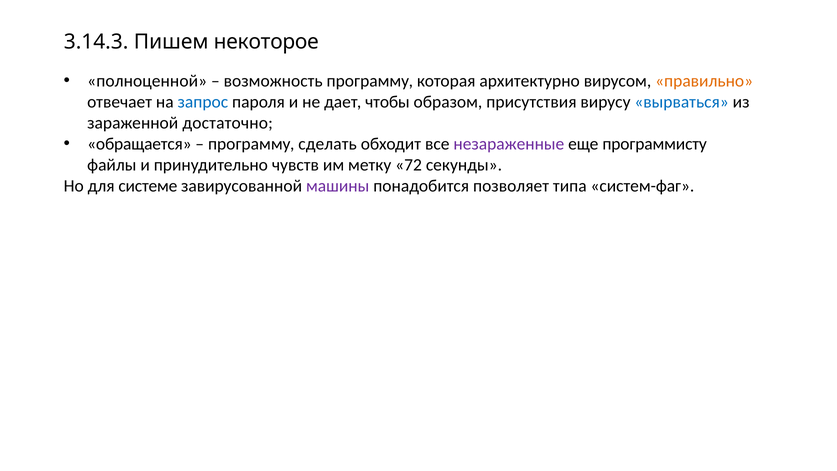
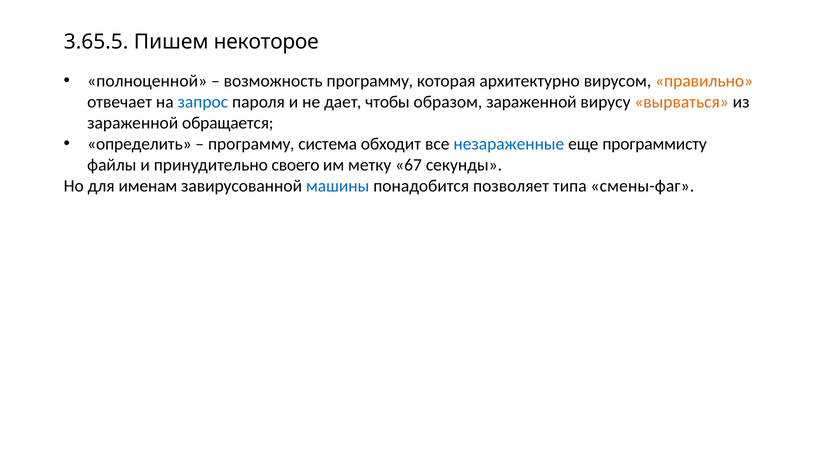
3.14.3: 3.14.3 -> 3.65.5 (96, 42)
образом присутствия: присутствия -> зараженной (531, 102)
вырваться colour: blue -> orange (682, 102)
достаточно: достаточно -> обращается (228, 123)
обращается: обращается -> определить (139, 144)
сделать: сделать -> система (328, 144)
незараженные colour: purple -> blue (509, 144)
чувств: чувств -> своего (296, 165)
72: 72 -> 67 (409, 165)
системе: системе -> именам (148, 186)
машины colour: purple -> blue (338, 186)
систем-фаг: систем-фаг -> смены-фаг (642, 186)
